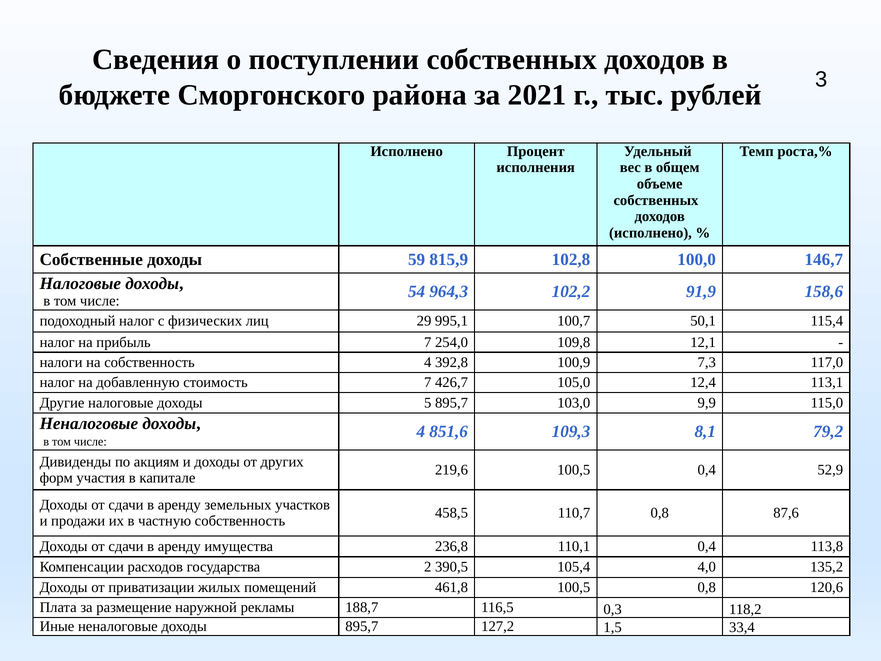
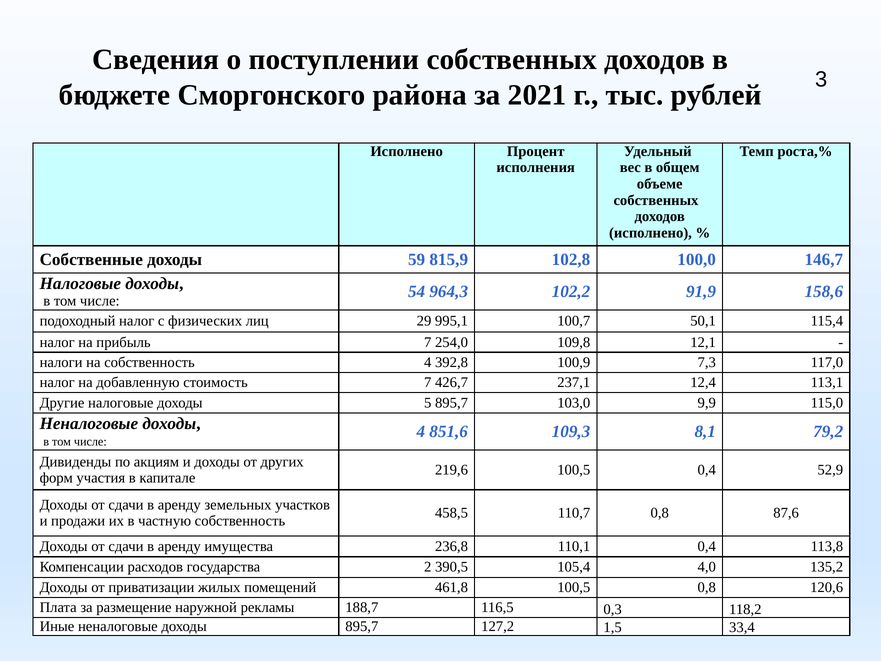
105,0: 105,0 -> 237,1 (574, 382)
